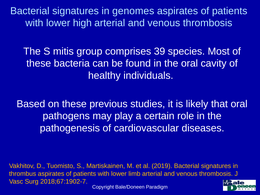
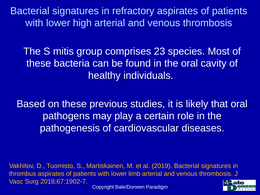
genomes: genomes -> refractory (133, 11)
39: 39 -> 23 (160, 51)
